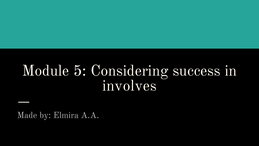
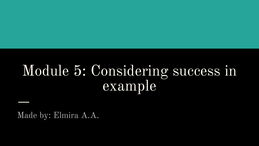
involves: involves -> example (129, 86)
